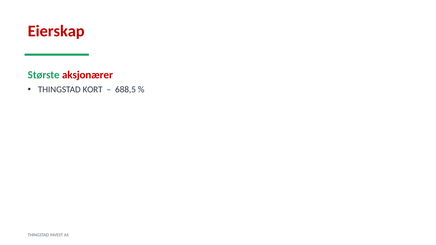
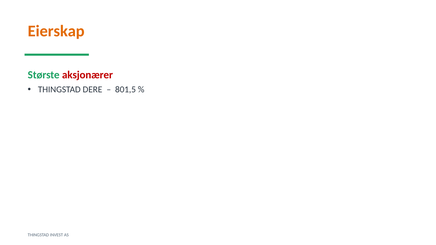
Eierskap colour: red -> orange (56, 31)
KORT: KORT -> DERE (93, 90)
688,5: 688,5 -> 801,5 (126, 90)
